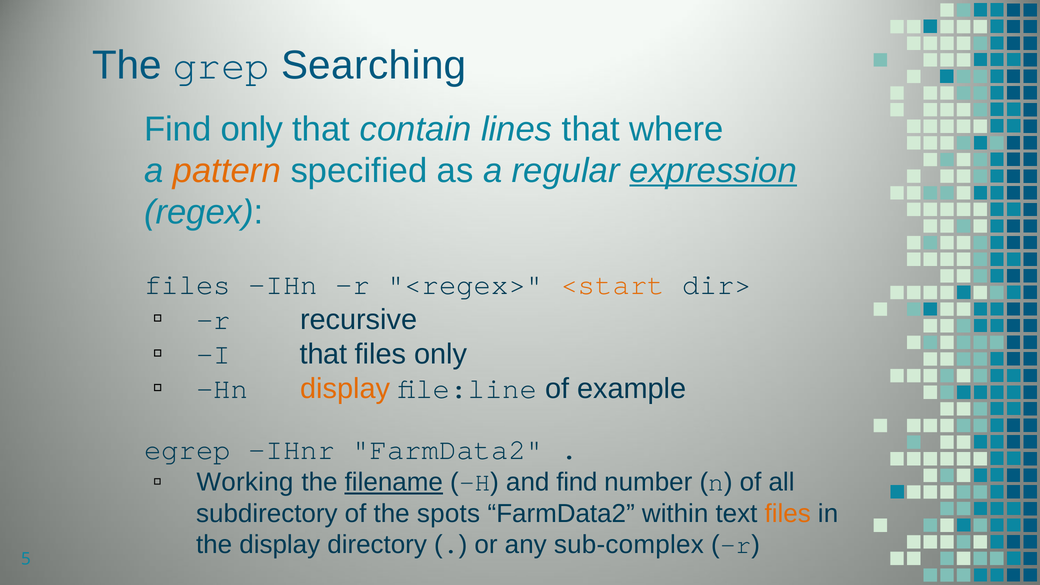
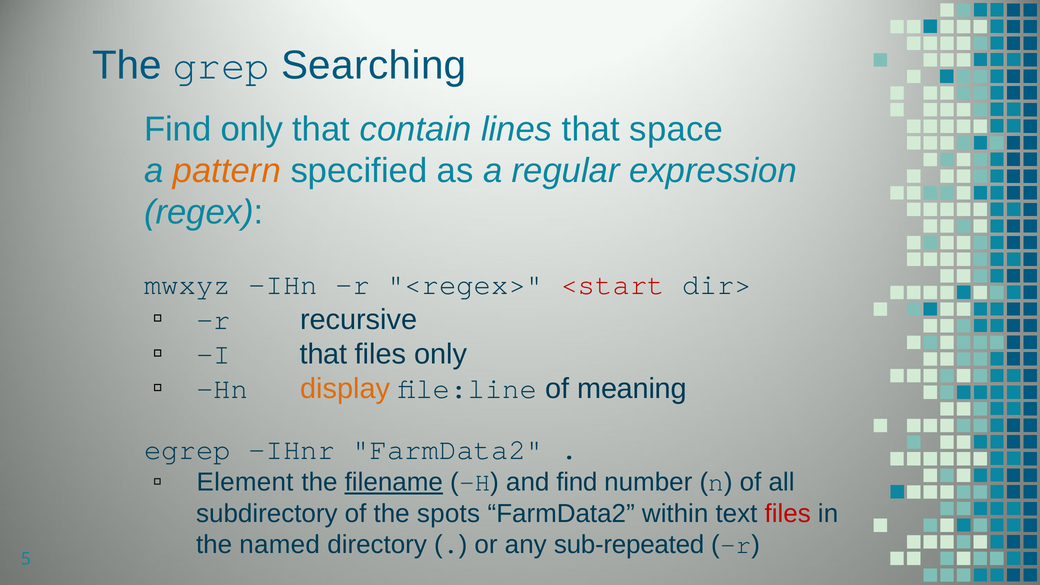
where: where -> space (676, 129)
expression underline: present -> none (713, 171)
files: files -> mwxyz (187, 285)
<start colour: orange -> red (613, 285)
example: example -> meaning (632, 389)
Working: Working -> Element (245, 482)
files colour: orange -> red (788, 514)
the display: display -> named (280, 545)
sub-complex: sub-complex -> sub-repeated (629, 545)
